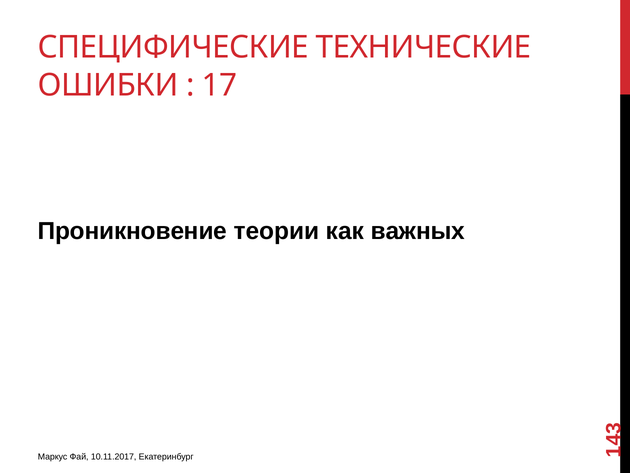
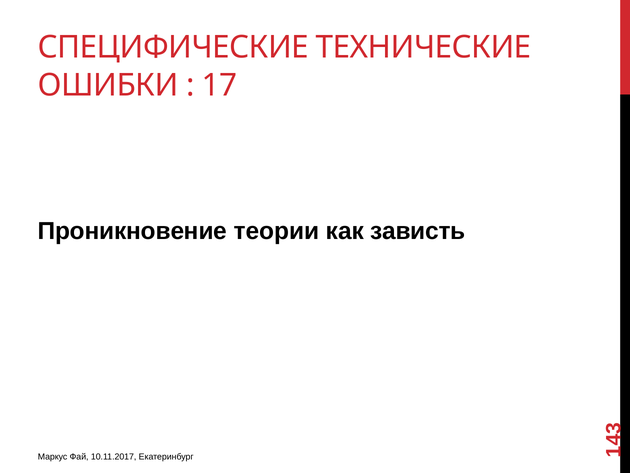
важных: важных -> зависть (418, 231)
